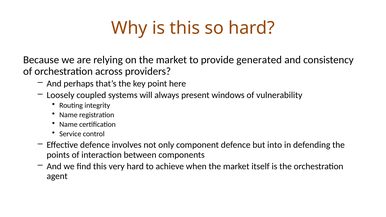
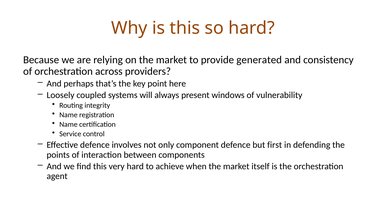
into: into -> first (275, 145)
